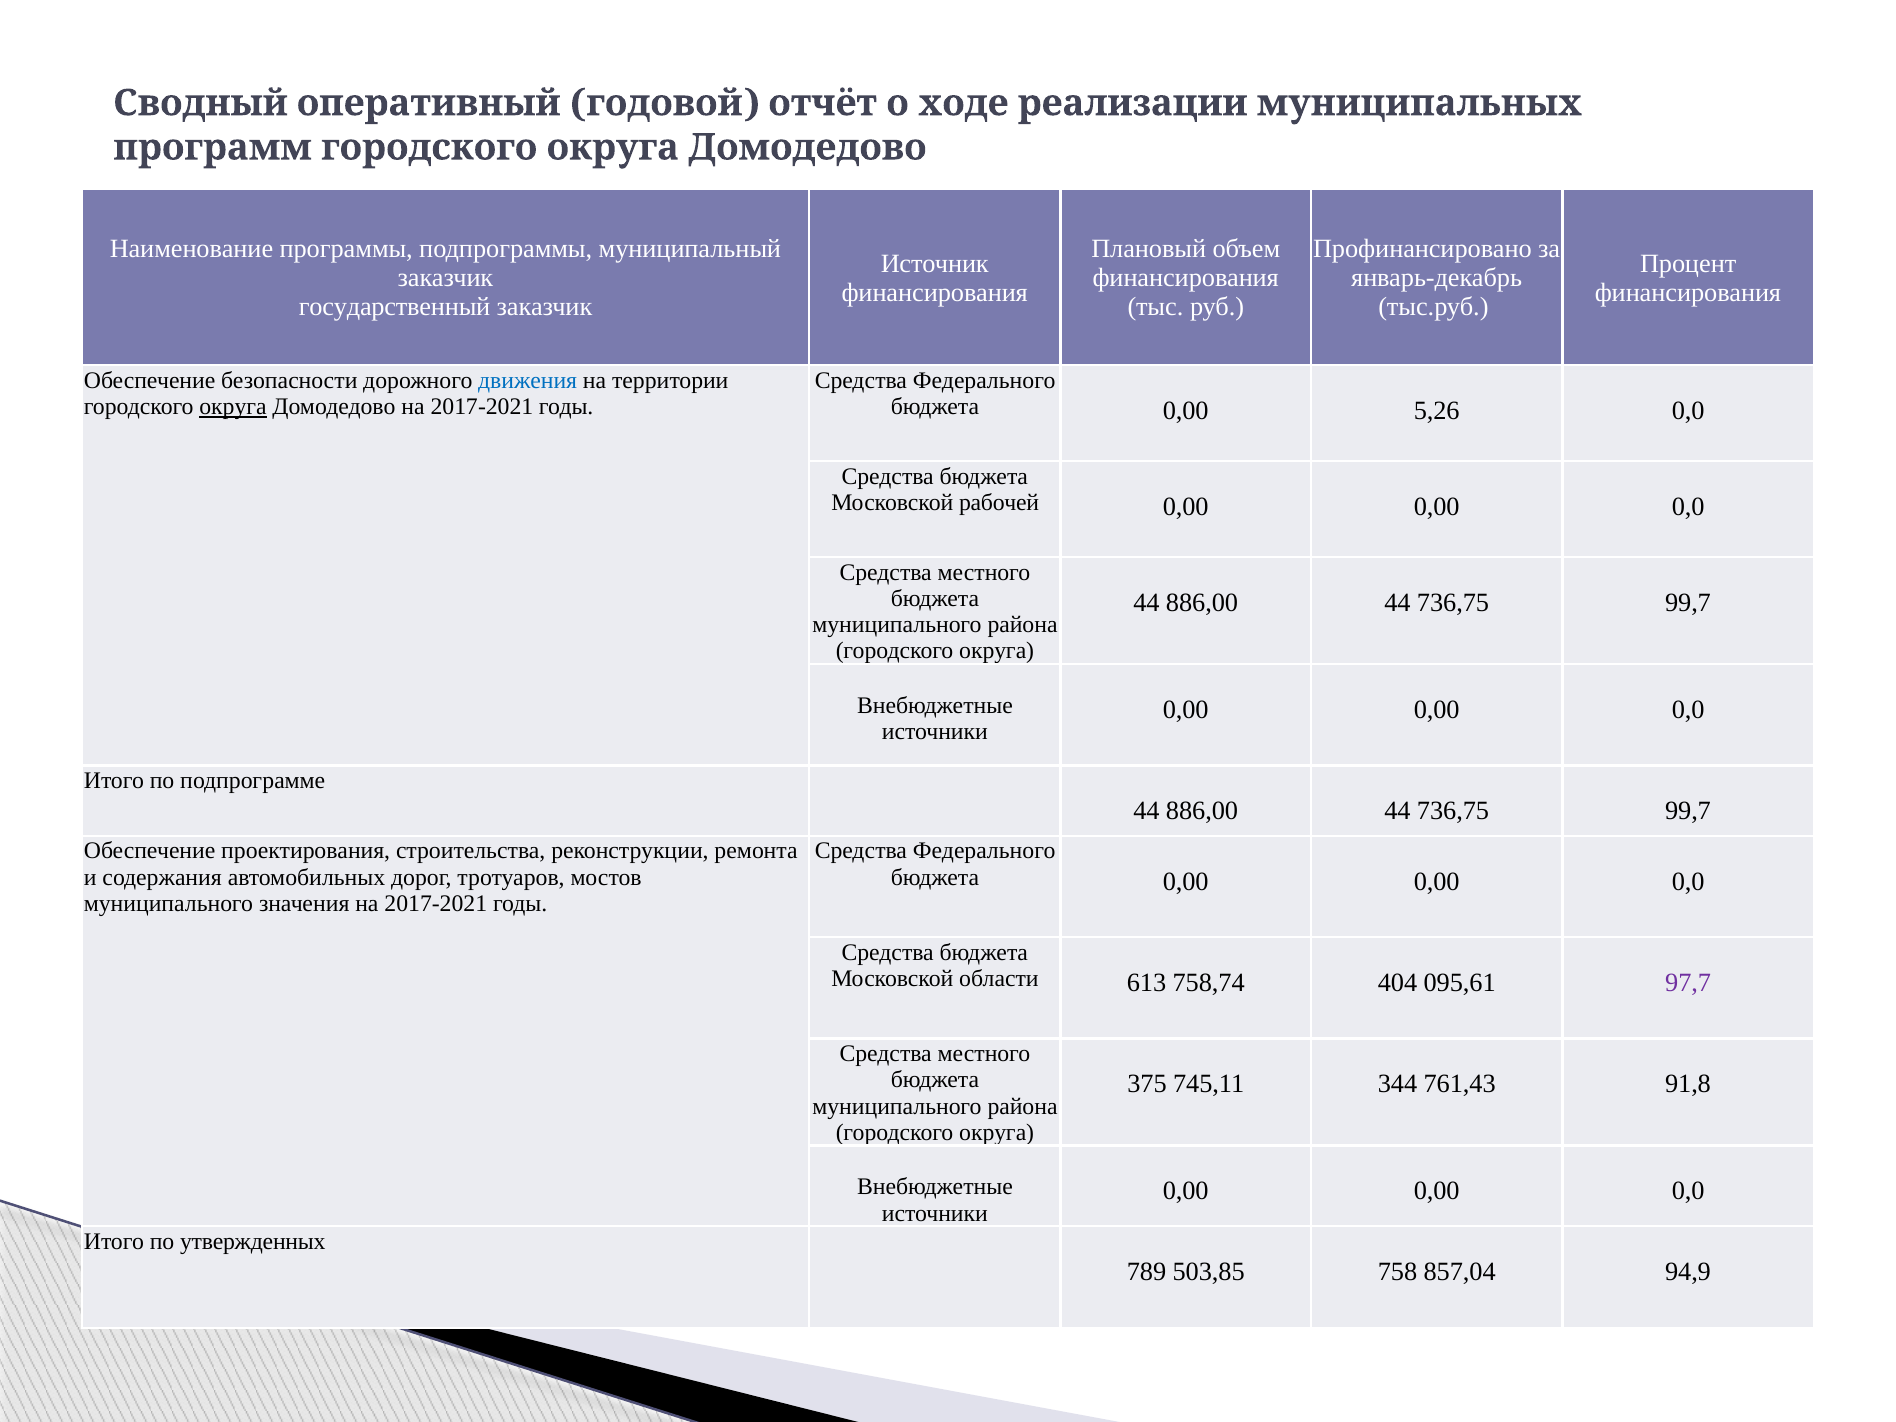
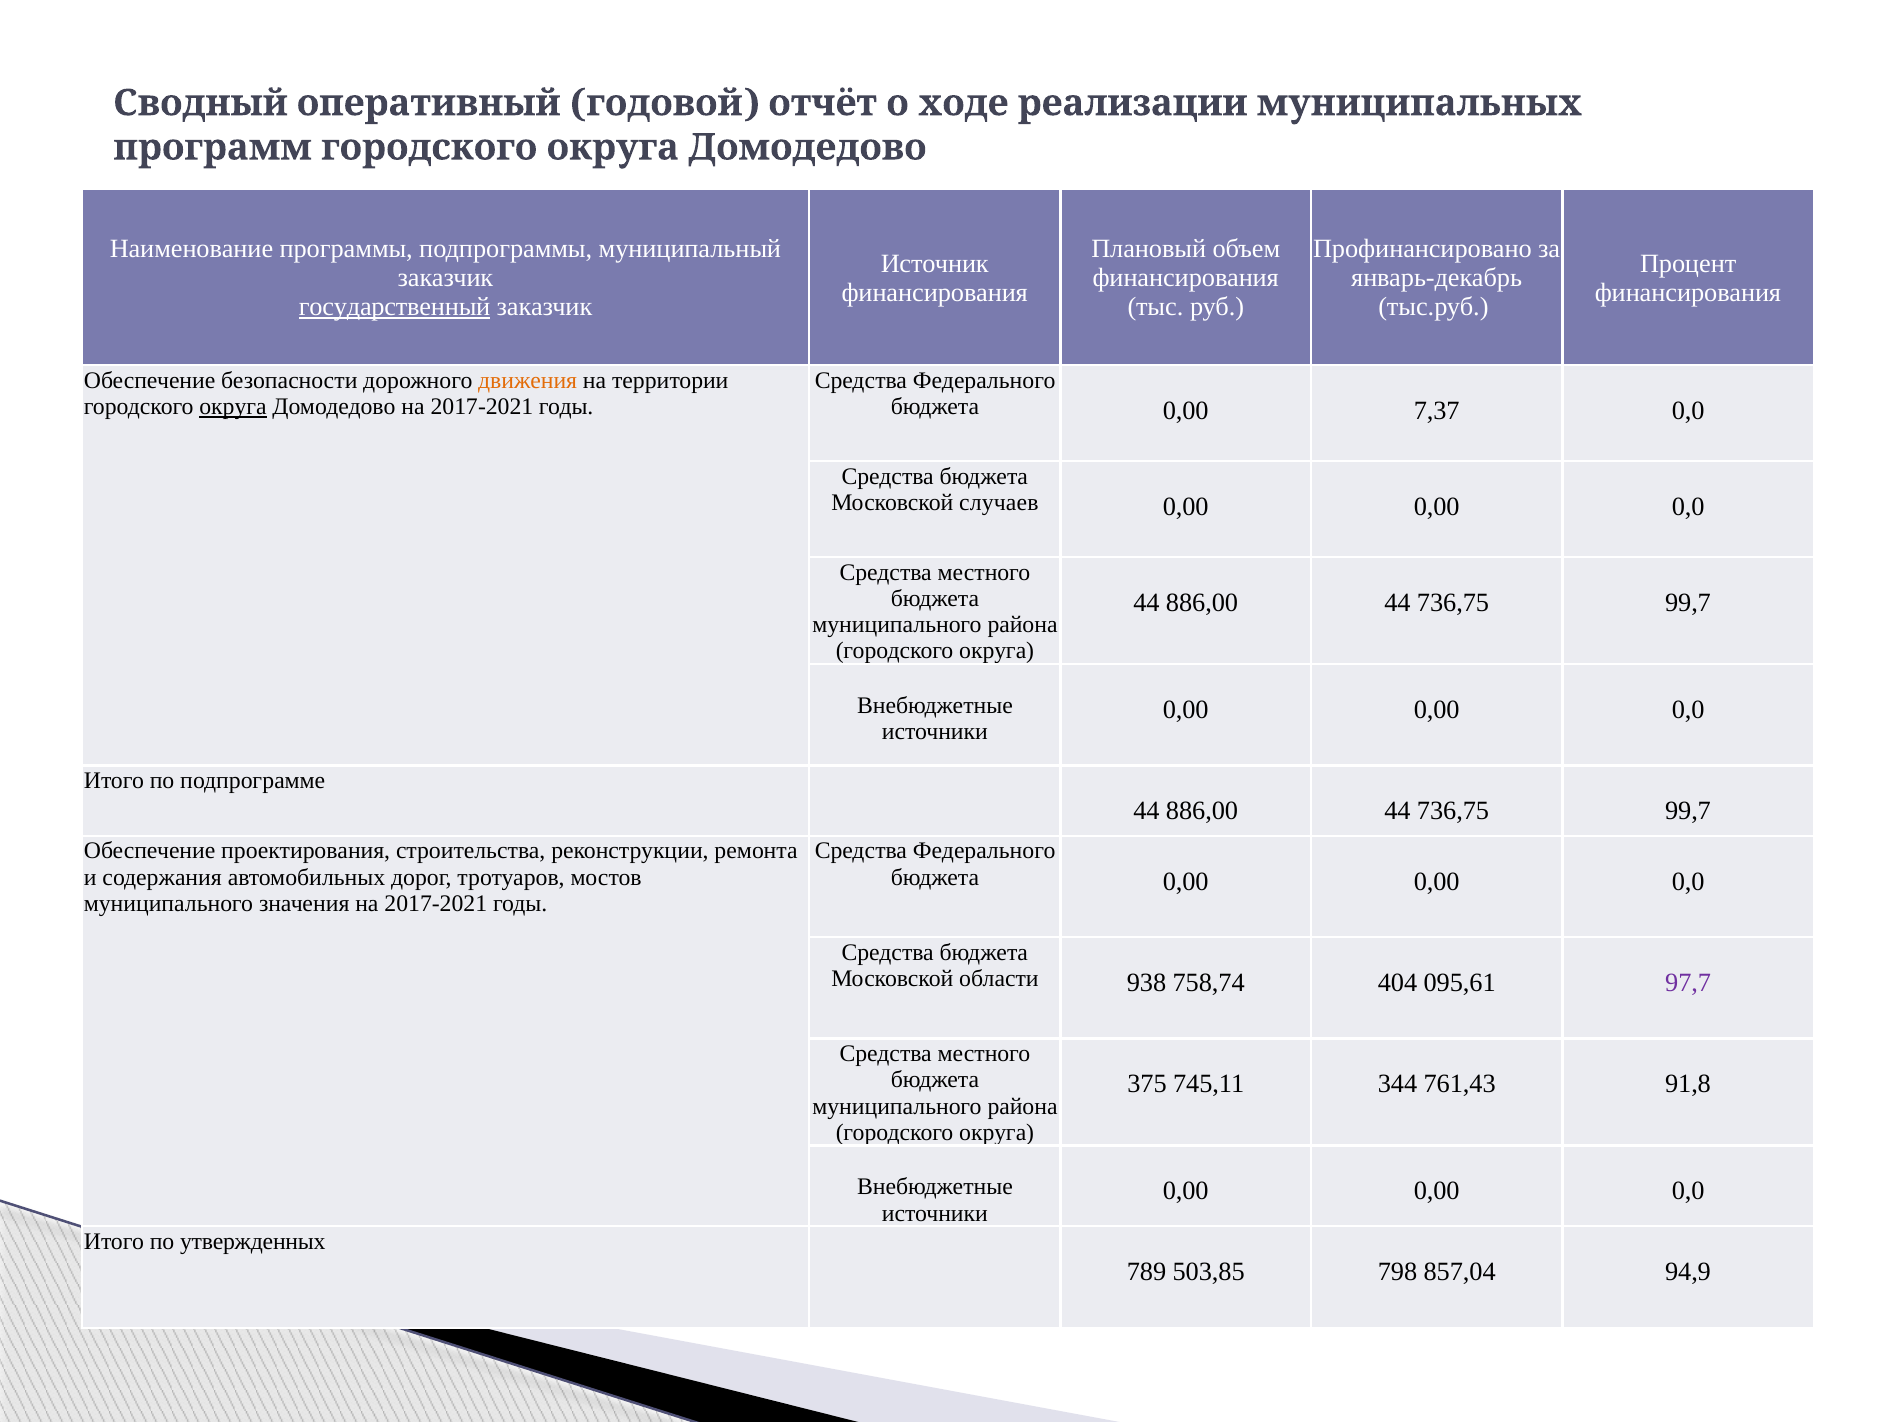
государственный underline: none -> present (395, 307)
движения colour: blue -> orange (528, 380)
5,26: 5,26 -> 7,37 (1437, 411)
рабочей: рабочей -> случаев (999, 503)
613: 613 -> 938 (1147, 983)
758: 758 -> 798 (1398, 1272)
